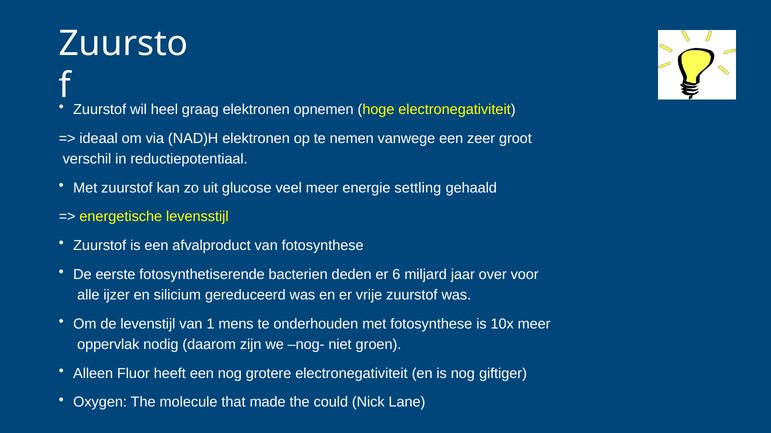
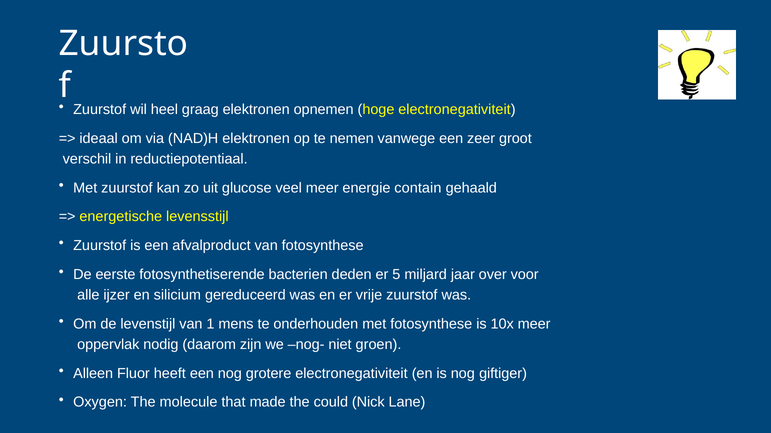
settling: settling -> contain (418, 188)
6: 6 -> 5 (396, 275)
